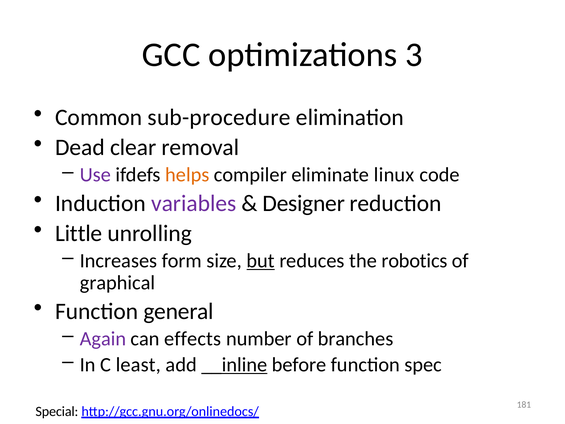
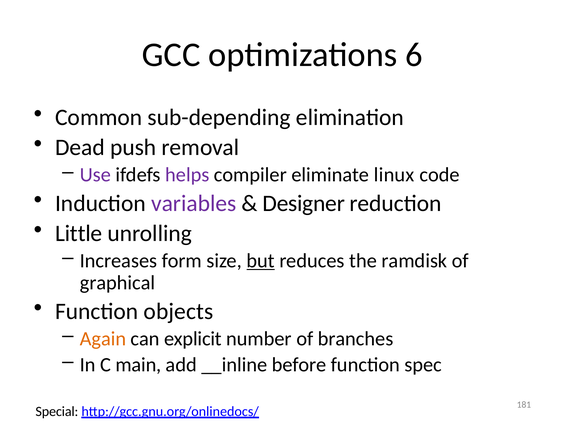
3: 3 -> 6 (414, 55)
sub-procedure: sub-procedure -> sub-depending (219, 117)
clear: clear -> push (133, 147)
helps colour: orange -> purple (187, 175)
robotics: robotics -> ramdisk (414, 261)
general: general -> objects (178, 311)
Again colour: purple -> orange (103, 338)
effects: effects -> explicit (193, 338)
least: least -> main (138, 364)
__inline underline: present -> none (234, 364)
